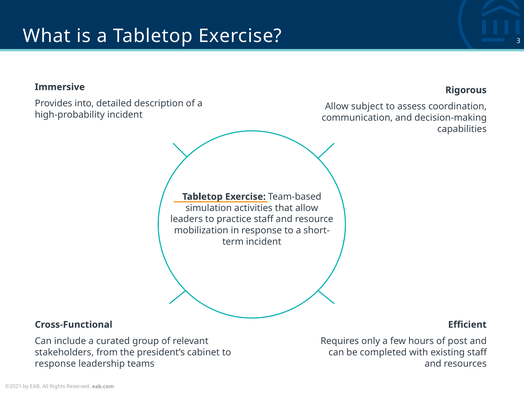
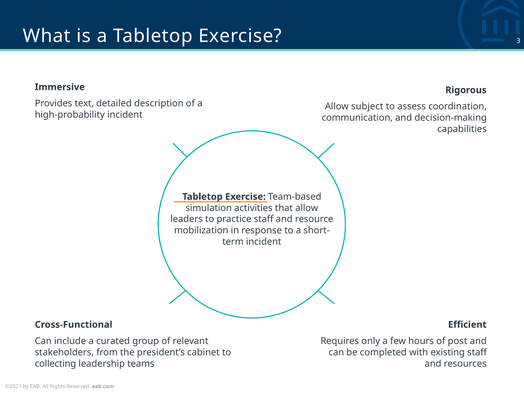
into: into -> text (84, 104)
response: response -> collecting (55, 364)
